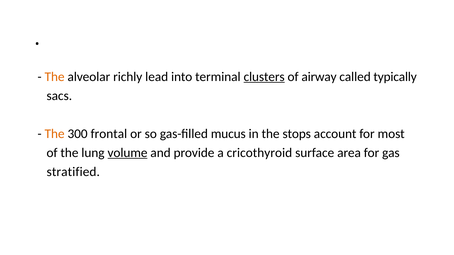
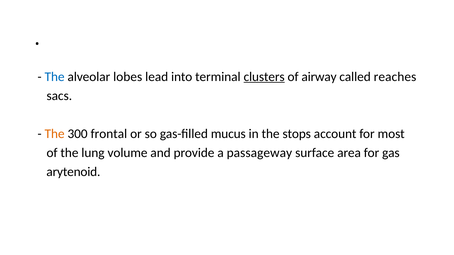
The colour: orange -> blue (55, 77)
richly: richly -> lobes (128, 77)
typically: typically -> reaches (395, 77)
volume underline: present -> none (127, 153)
cricothyroid: cricothyroid -> passageway (259, 153)
stratified: stratified -> arytenoid (73, 172)
